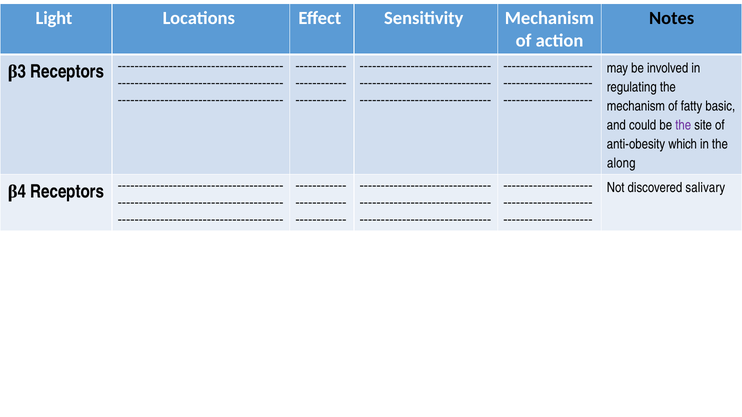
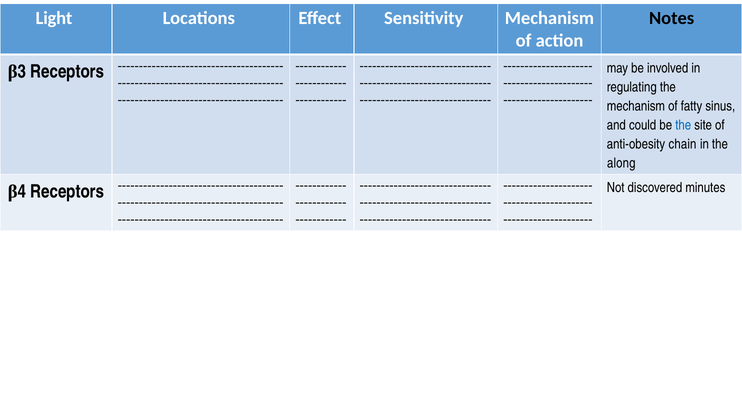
basic: basic -> sinus (720, 106)
the colour: purple -> blue (683, 125)
which: which -> chain (682, 144)
salivary: salivary -> minutes (705, 188)
